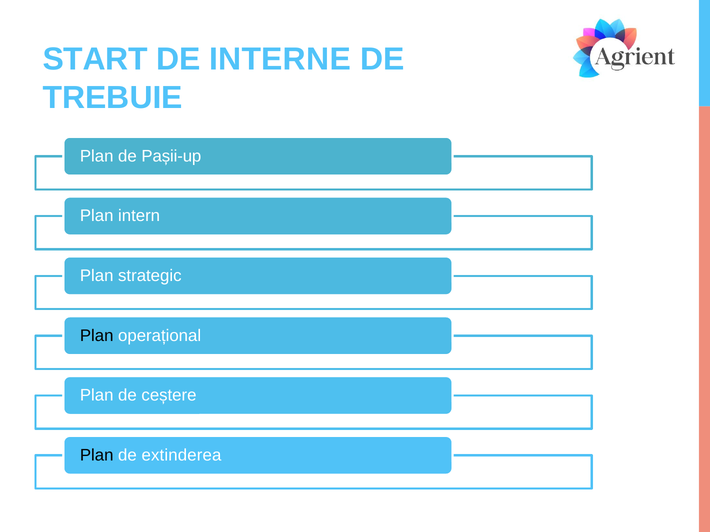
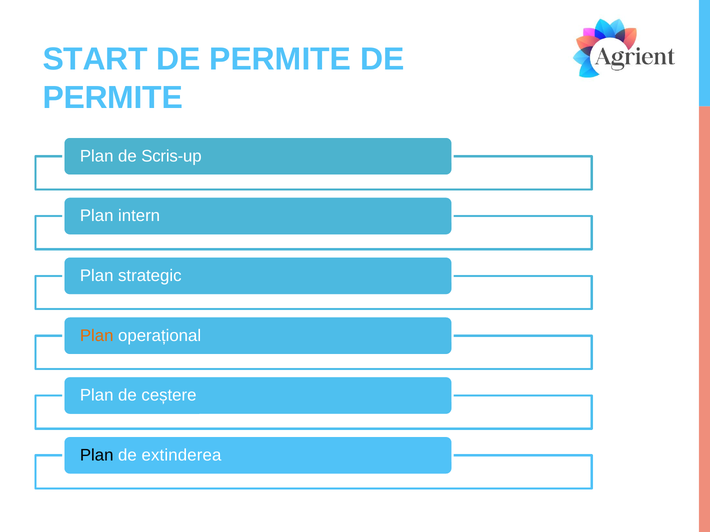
INTERNE: INTERNE -> PERMITE (280, 59)
TREBUIE: TREBUIE -> PERMITE (113, 98)
Pașii-up: Pașii-up -> Scris-up (171, 156)
Plan colour: black -> orange (97, 336)
